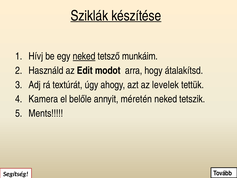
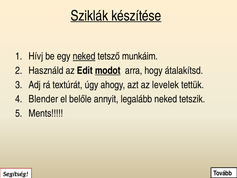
modot underline: none -> present (108, 70)
Kamera: Kamera -> Blender (43, 99)
méretén: méretén -> legalább (136, 99)
